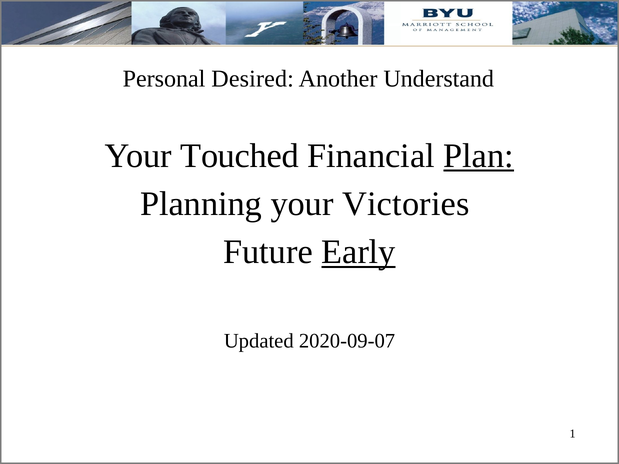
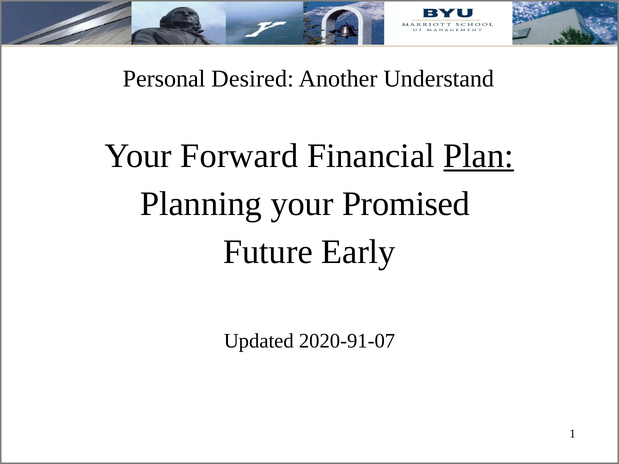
Touched: Touched -> Forward (239, 156)
Victories: Victories -> Promised (406, 204)
Early underline: present -> none (358, 252)
2020-09-07: 2020-09-07 -> 2020-91-07 (347, 341)
